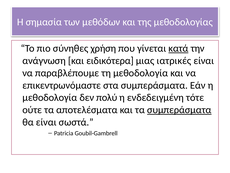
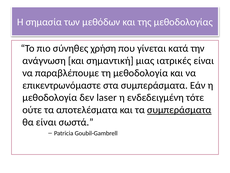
κατά underline: present -> none (178, 48)
ειδικότερα: ειδικότερα -> σημαντική (110, 61)
πολύ: πολύ -> laser (107, 97)
